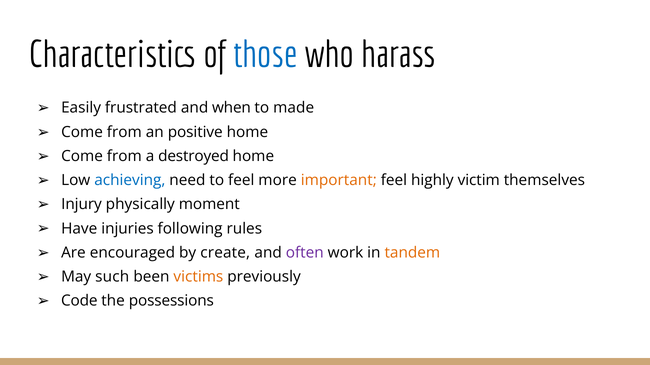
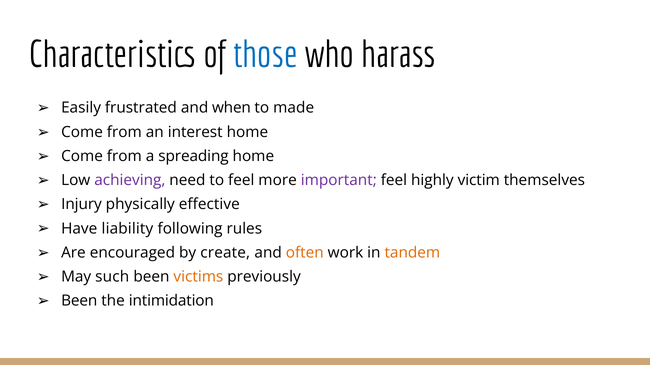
positive: positive -> interest (195, 132)
destroyed: destroyed -> spreading (194, 156)
achieving colour: blue -> purple (130, 181)
important colour: orange -> purple (339, 181)
moment: moment -> effective (209, 205)
injuries: injuries -> liability (127, 229)
often colour: purple -> orange (305, 253)
Code: Code -> Been (79, 301)
possessions: possessions -> intimidation (171, 301)
